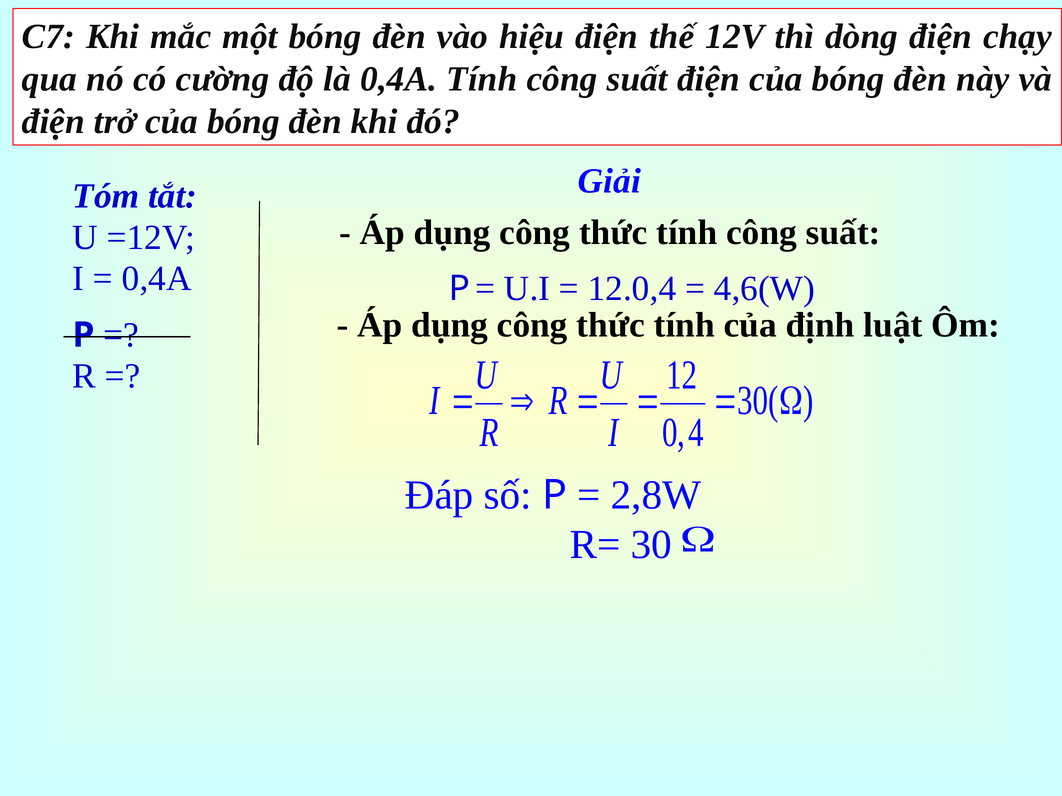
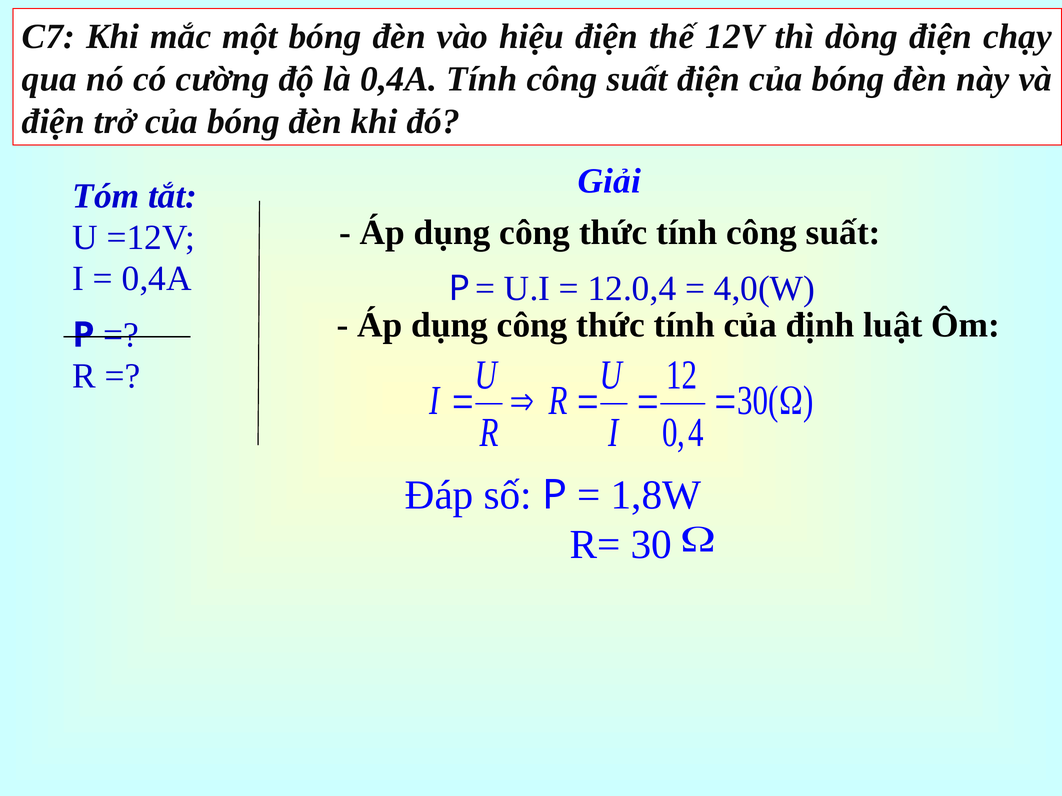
4,6(W: 4,6(W -> 4,0(W (765, 289)
2,8W: 2,8W -> 1,8W (656, 495)
